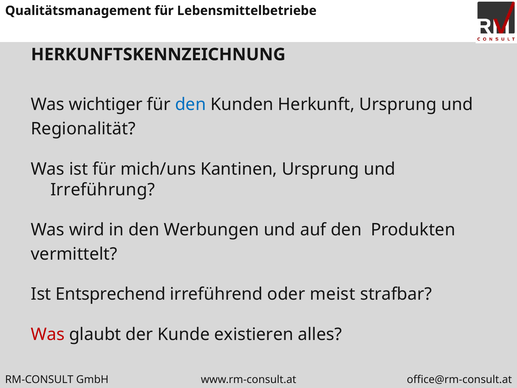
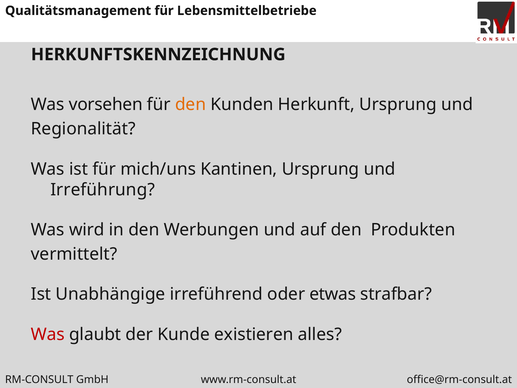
wichtiger: wichtiger -> vorsehen (106, 105)
den colour: blue -> orange (191, 105)
Entsprechend: Entsprechend -> Unabhängige (111, 294)
meist: meist -> etwas (333, 294)
